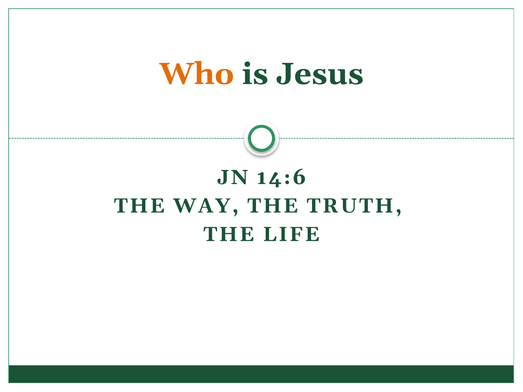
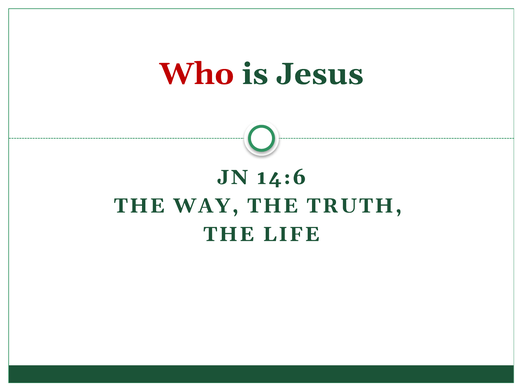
Who colour: orange -> red (197, 74)
